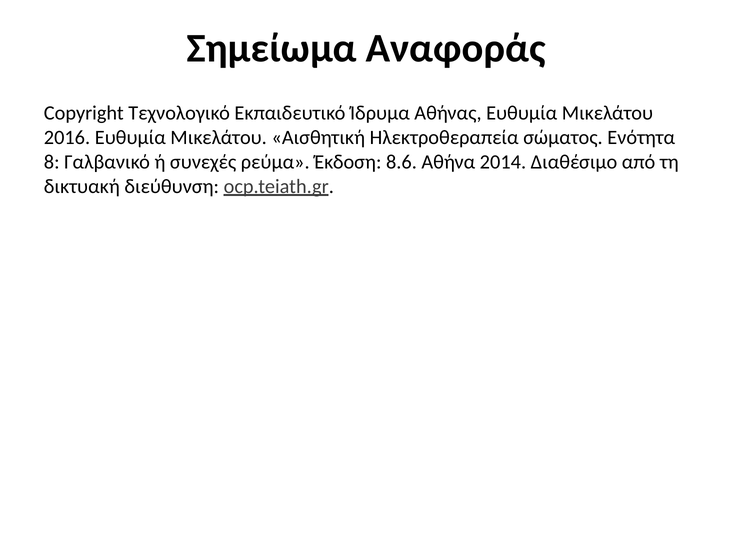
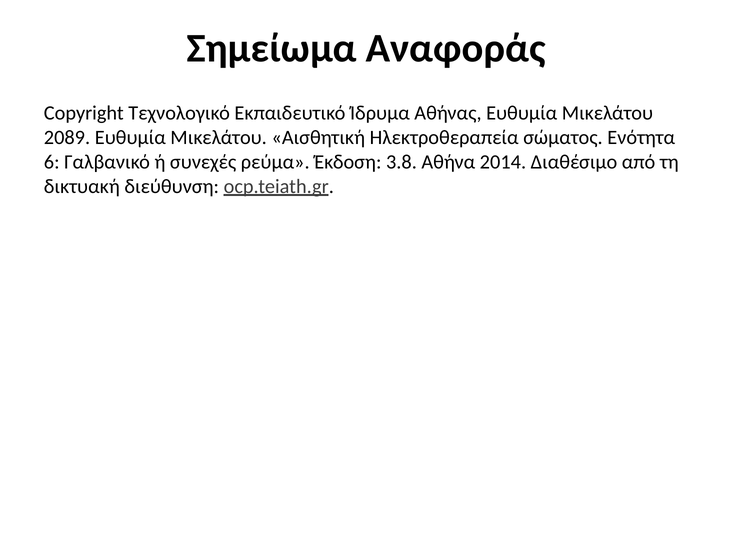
2016: 2016 -> 2089 (67, 137)
8: 8 -> 6 (52, 162)
8.6: 8.6 -> 3.8 (401, 162)
